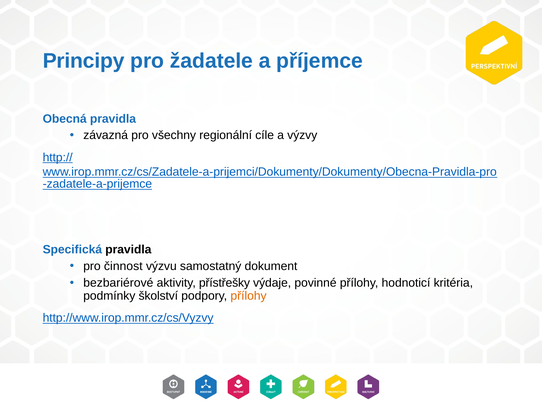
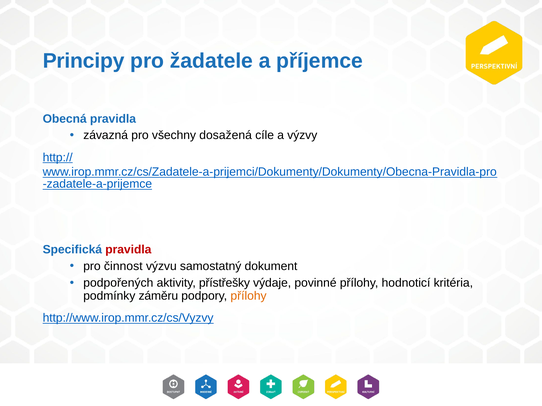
regionální: regionální -> dosažená (226, 136)
pravidla colour: black -> red (128, 250)
bezbariérové: bezbariérové -> podpořených (118, 283)
školství: školství -> záměru (158, 296)
